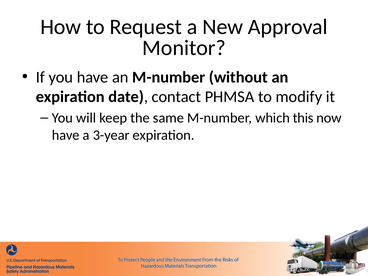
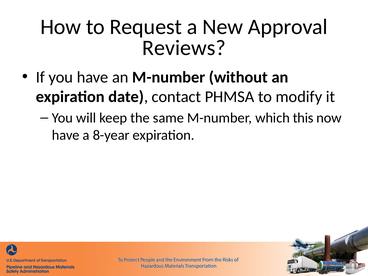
Monitor: Monitor -> Reviews (184, 48)
3-year: 3-year -> 8-year (111, 135)
